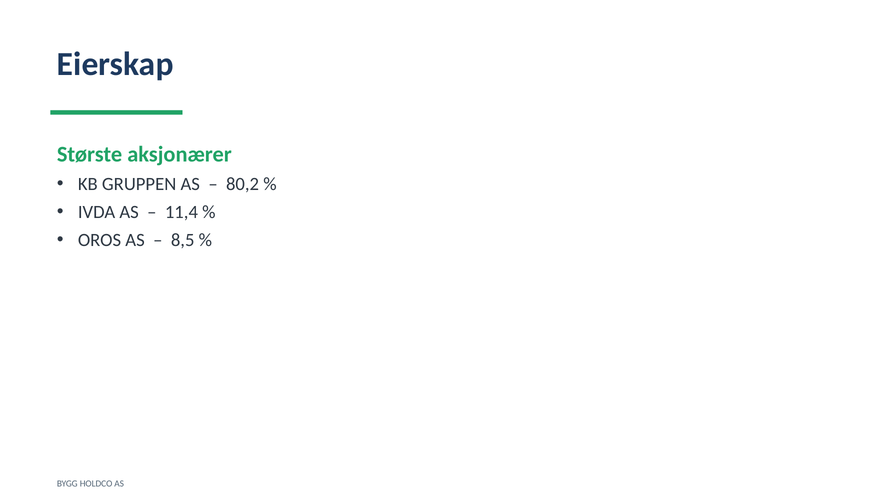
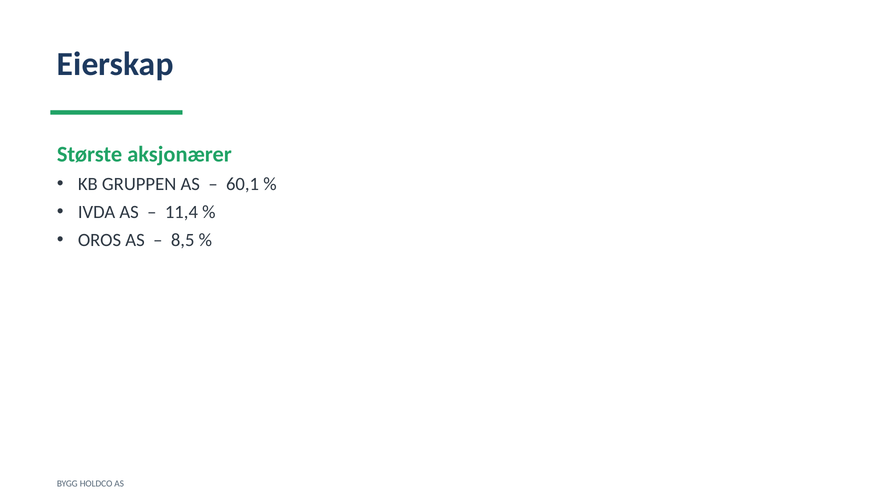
80,2: 80,2 -> 60,1 (243, 184)
